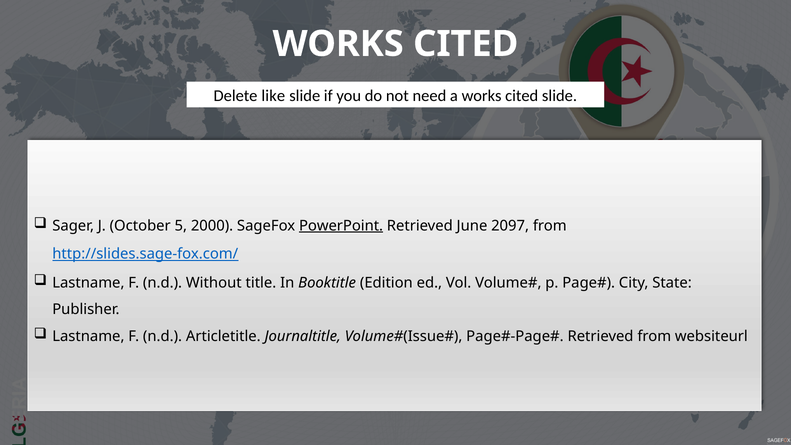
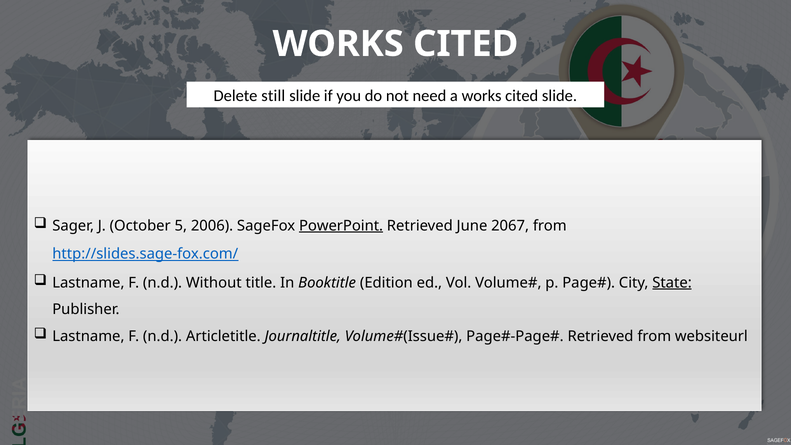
like: like -> still (273, 96)
2000: 2000 -> 2006 (212, 226)
2097: 2097 -> 2067 (510, 226)
State underline: none -> present (672, 283)
